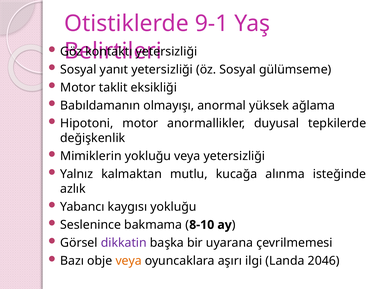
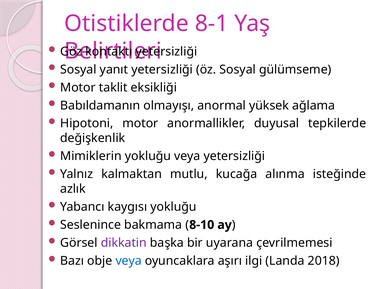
9-1: 9-1 -> 8-1 (212, 23)
veya colour: orange -> blue (129, 261)
2046: 2046 -> 2018 (324, 261)
